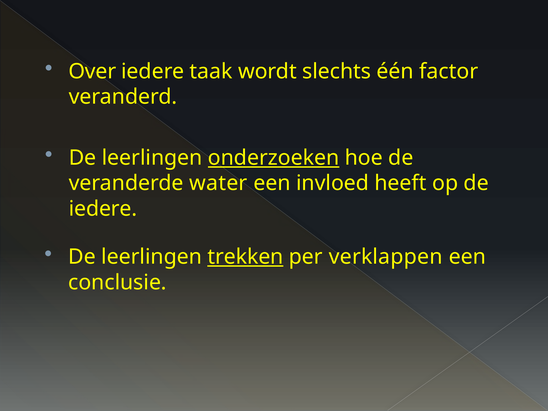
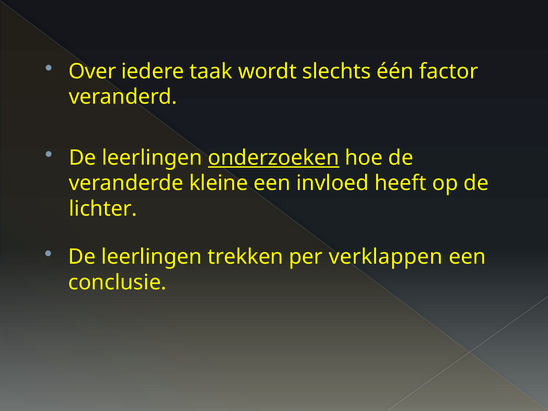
water: water -> kleine (219, 183)
iedere: iedere -> lichter (103, 209)
trekken underline: present -> none (245, 257)
